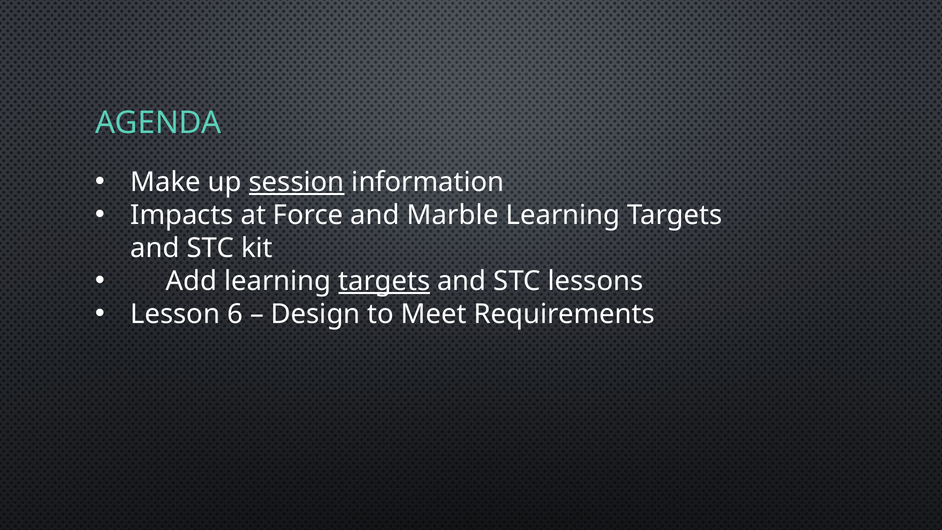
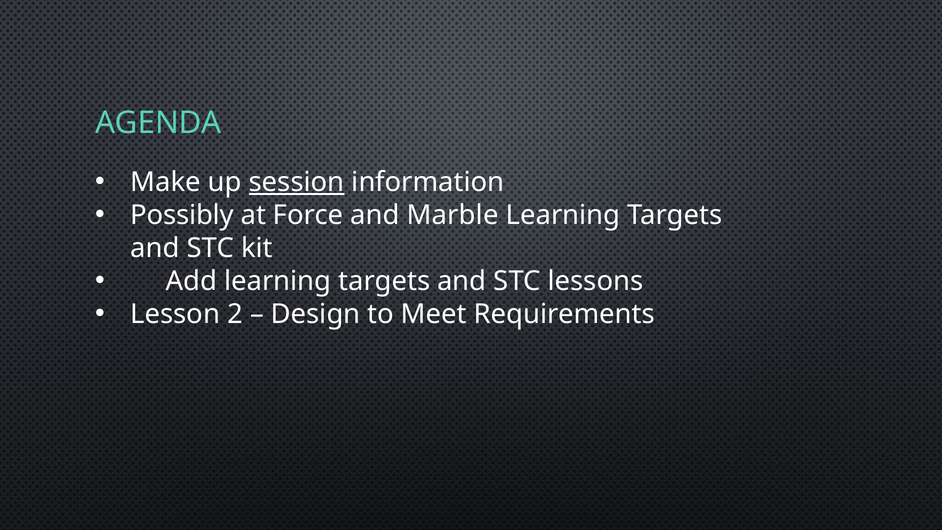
Impacts: Impacts -> Possibly (182, 215)
targets underline: present -> none (384, 281)
6: 6 -> 2 (235, 314)
